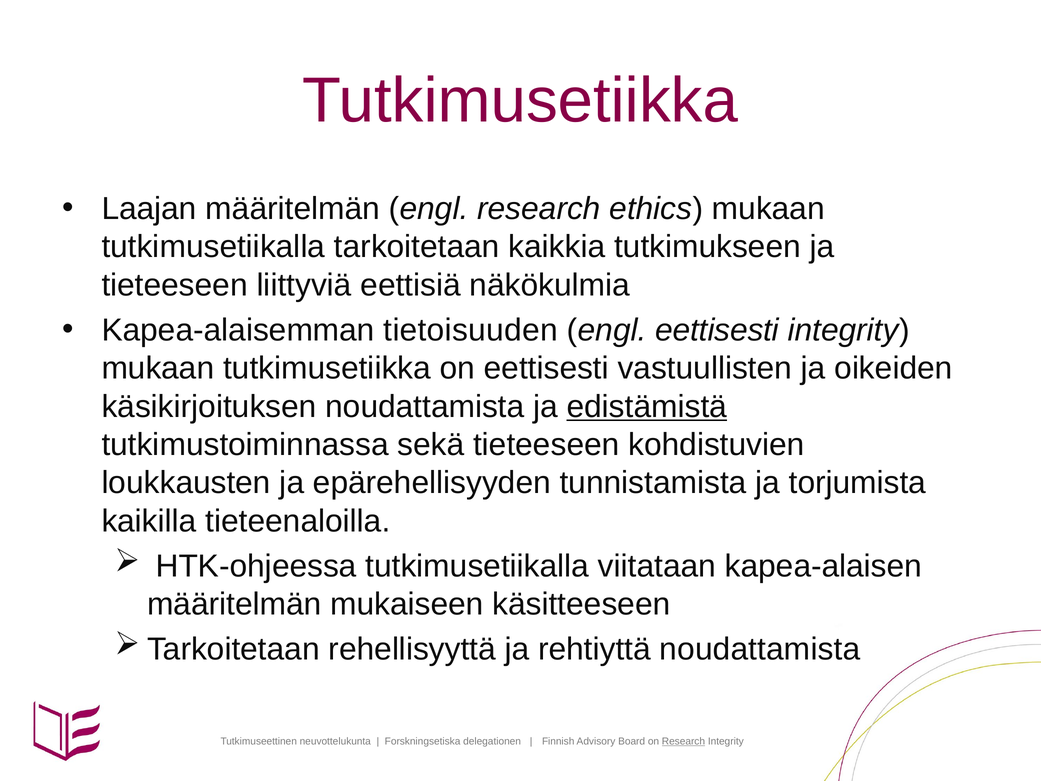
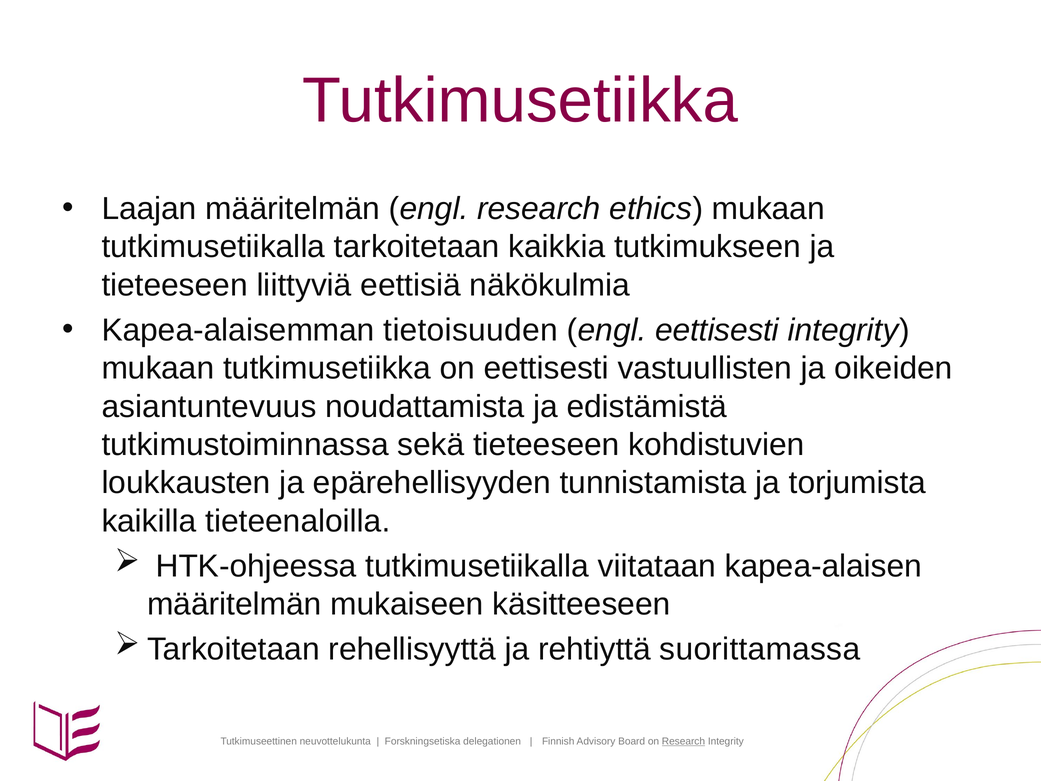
käsikirjoituksen: käsikirjoituksen -> asiantuntevuus (209, 406)
edistämistä underline: present -> none (647, 406)
rehtiyttä noudattamista: noudattamista -> suorittamassa (760, 649)
